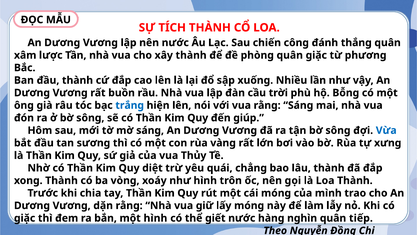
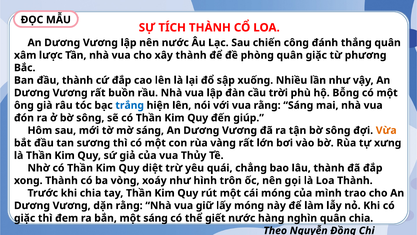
Vừa colour: blue -> orange (386, 130)
một hình: hình -> sáng (156, 218)
quân tiếp: tiếp -> chia (361, 218)
